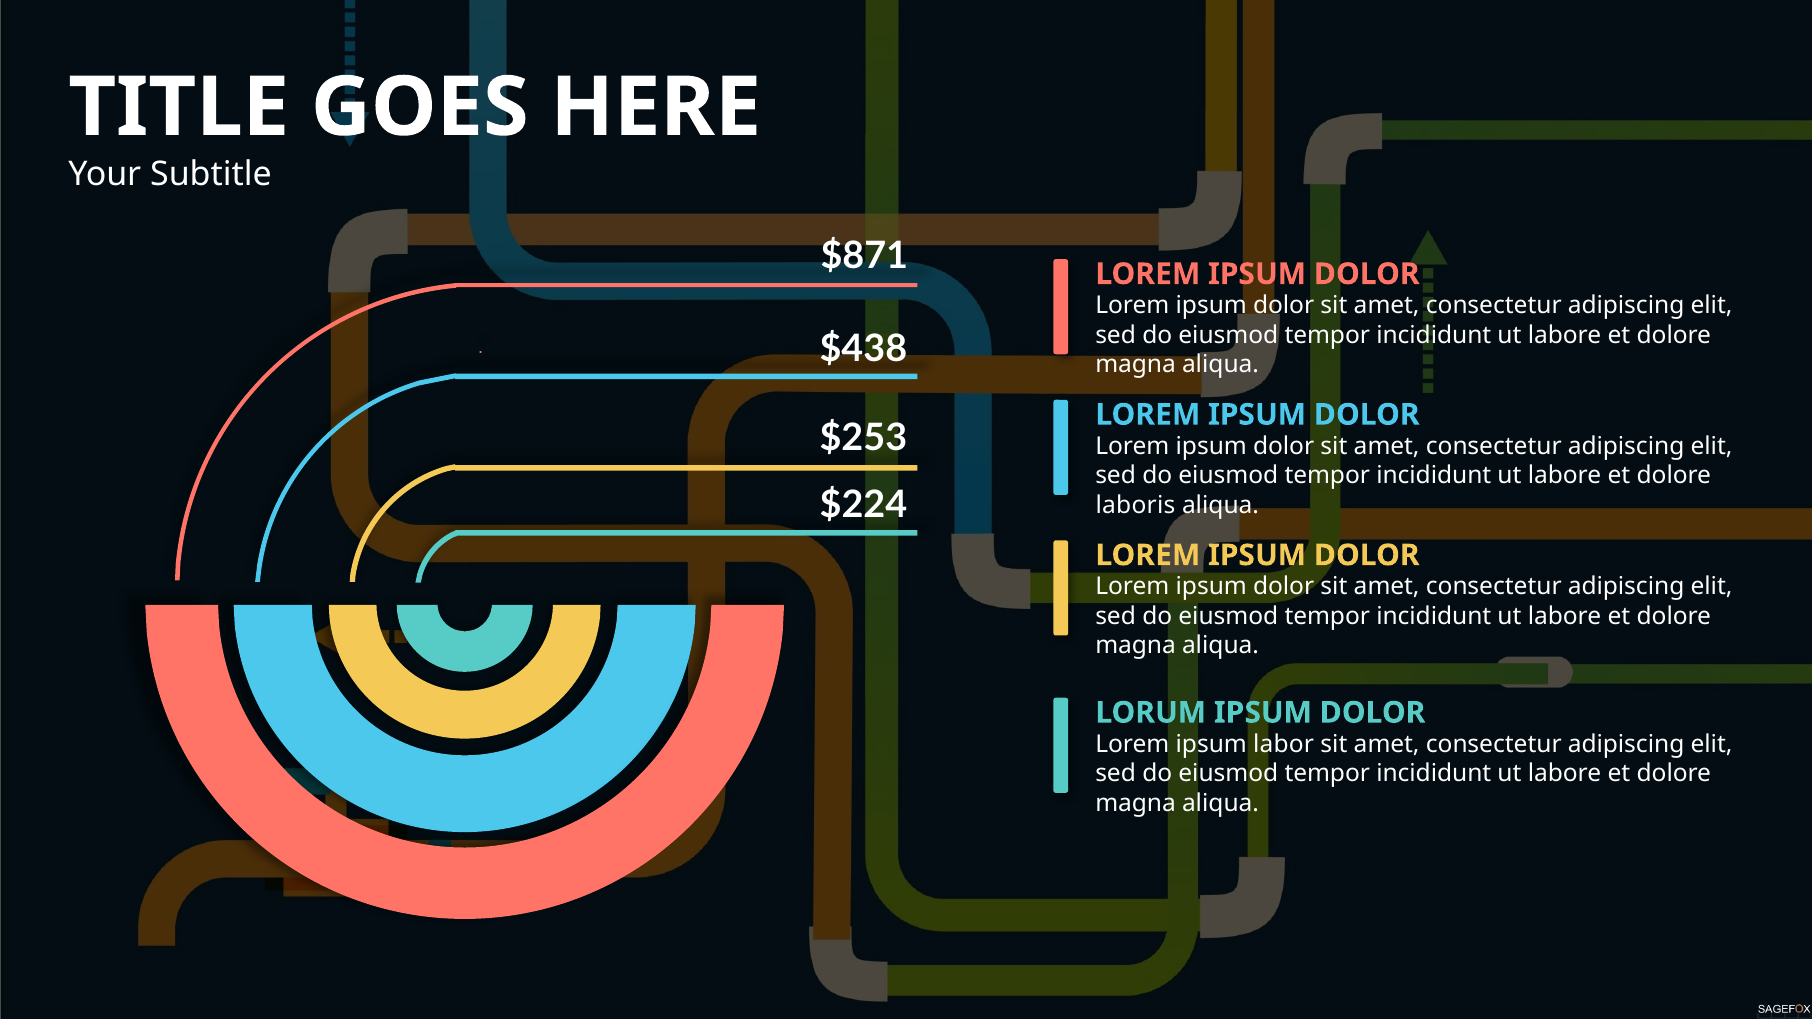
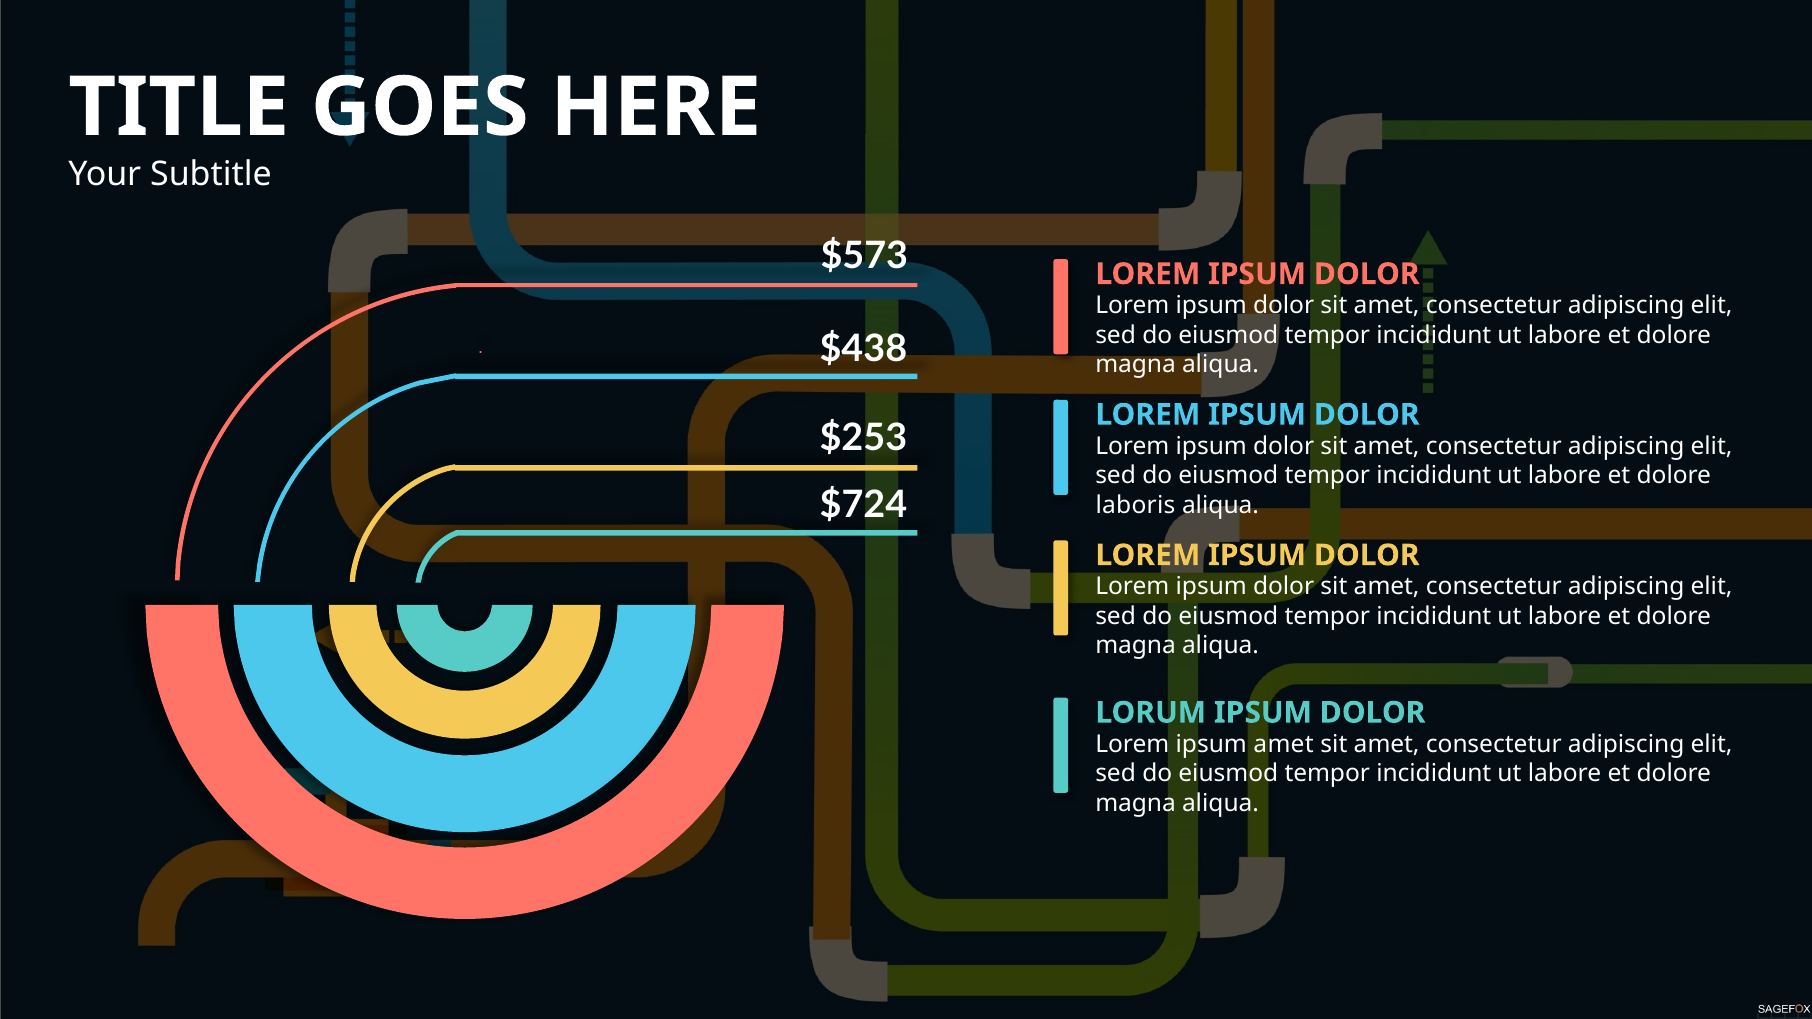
$871: $871 -> $573 (864, 256)
$224: $224 -> $724 (863, 505)
ipsum labor: labor -> amet (1284, 744)
